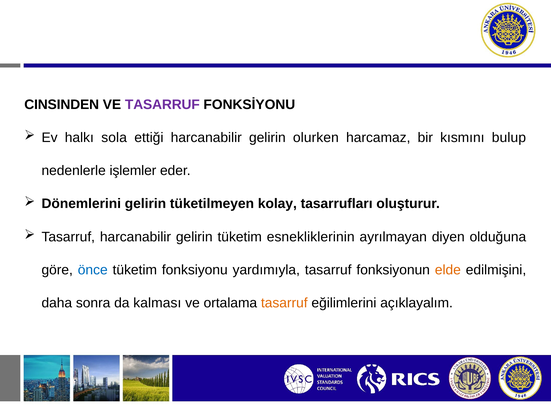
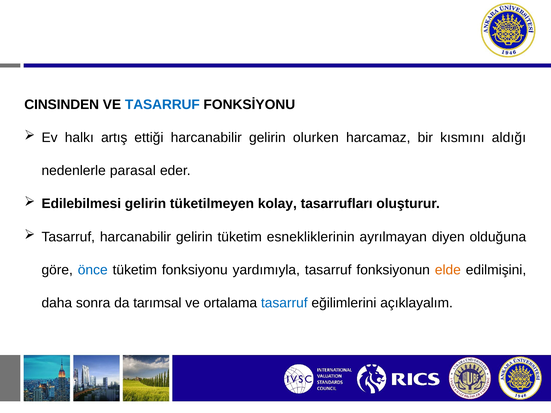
TASARRUF colour: purple -> blue (162, 105)
sola: sola -> artış (114, 138)
bulup: bulup -> aldığı (509, 138)
işlemler: işlemler -> parasal (133, 171)
Dönemlerini: Dönemlerini -> Edilebilmesi (81, 204)
kalması: kalması -> tarımsal (157, 303)
tasarruf colour: orange -> blue (284, 303)
